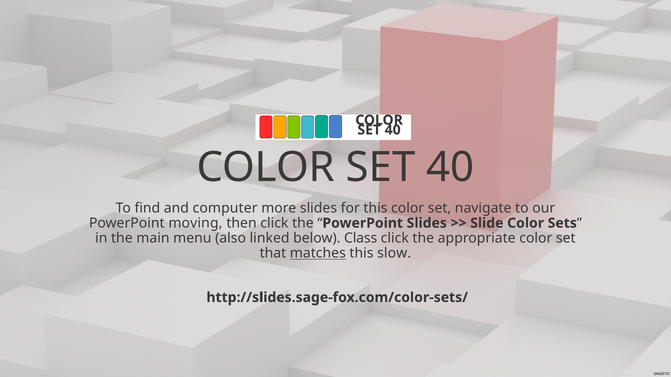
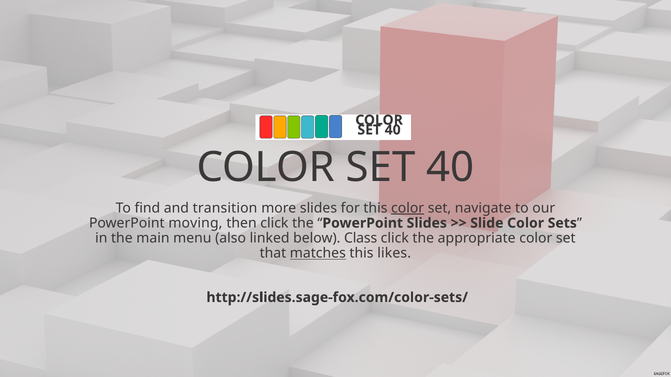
computer: computer -> transition (225, 208)
color underline: none -> present (408, 208)
slow: slow -> likes (394, 254)
